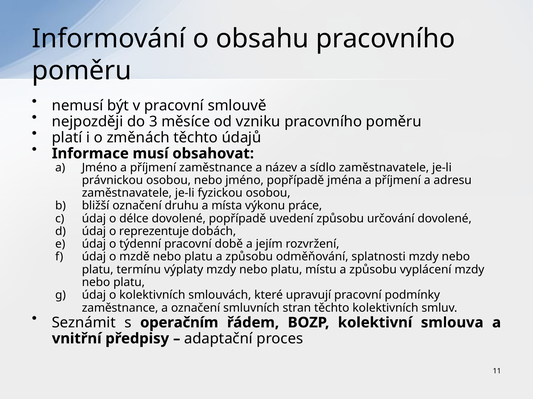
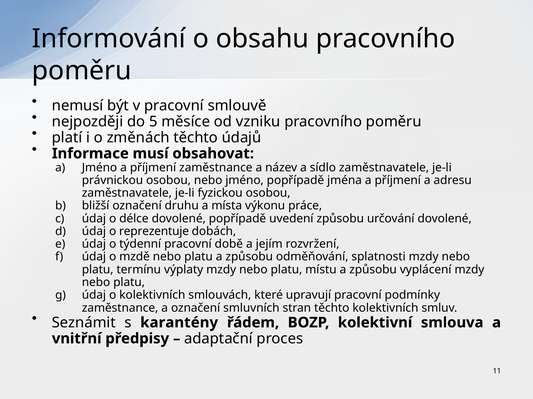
3: 3 -> 5 (153, 122)
operačním: operačním -> karantény (179, 323)
